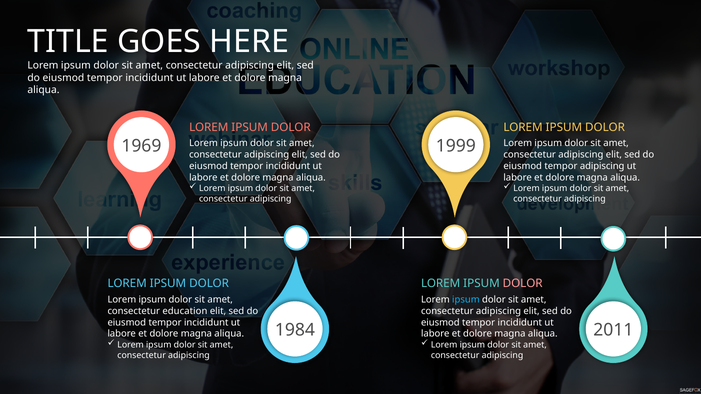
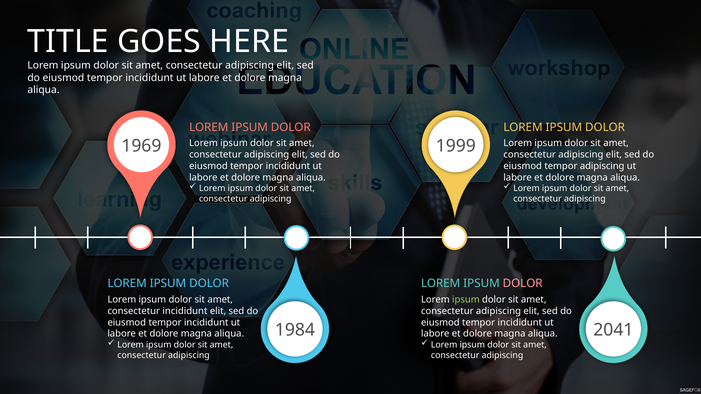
ipsum colour: light blue -> light green (466, 300)
consectetur education: education -> incididunt (185, 311)
2011: 2011 -> 2041 (613, 330)
